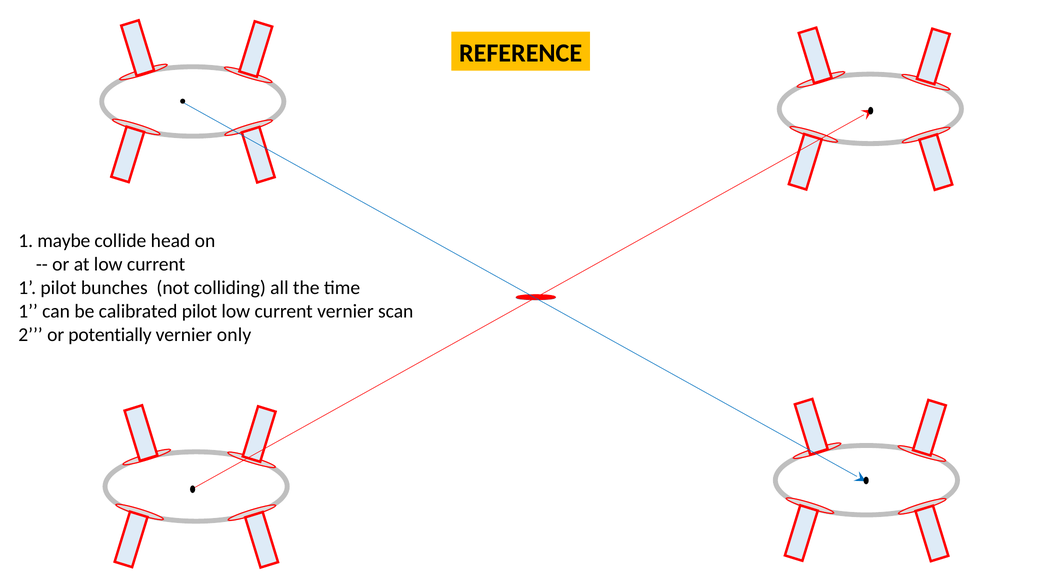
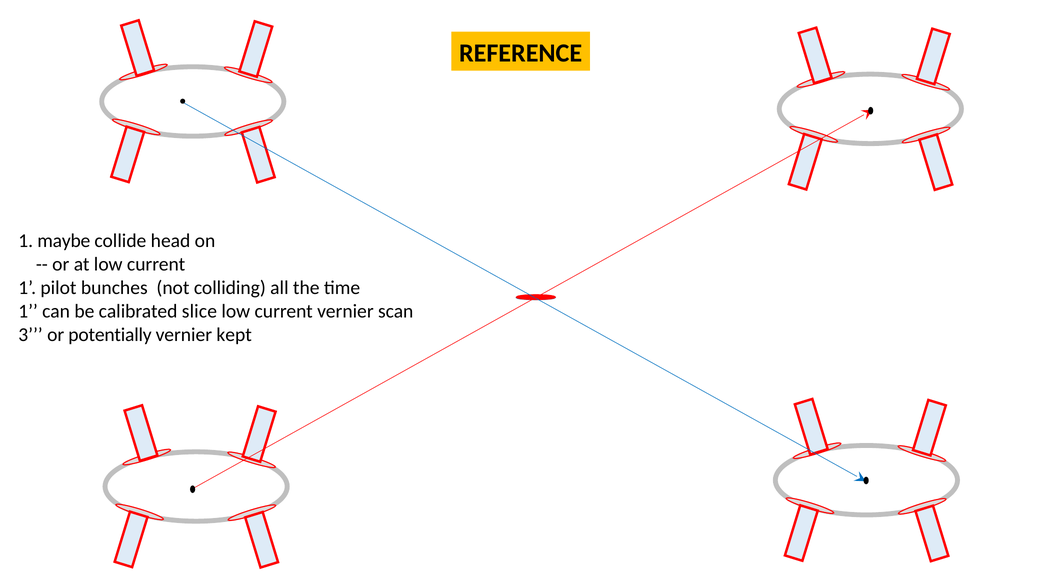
calibrated pilot: pilot -> slice (199, 311)
2: 2 -> 3 (31, 335)
only: only -> kept (234, 335)
